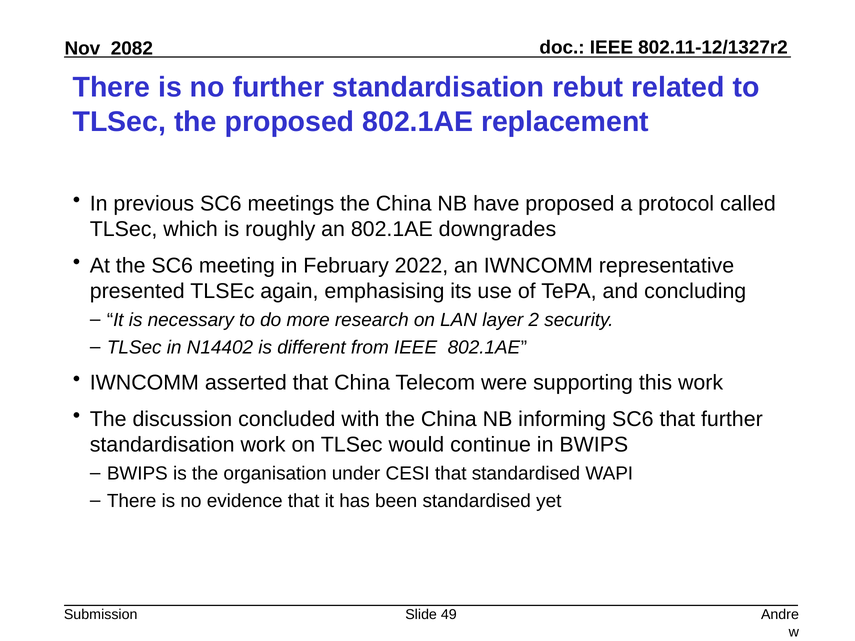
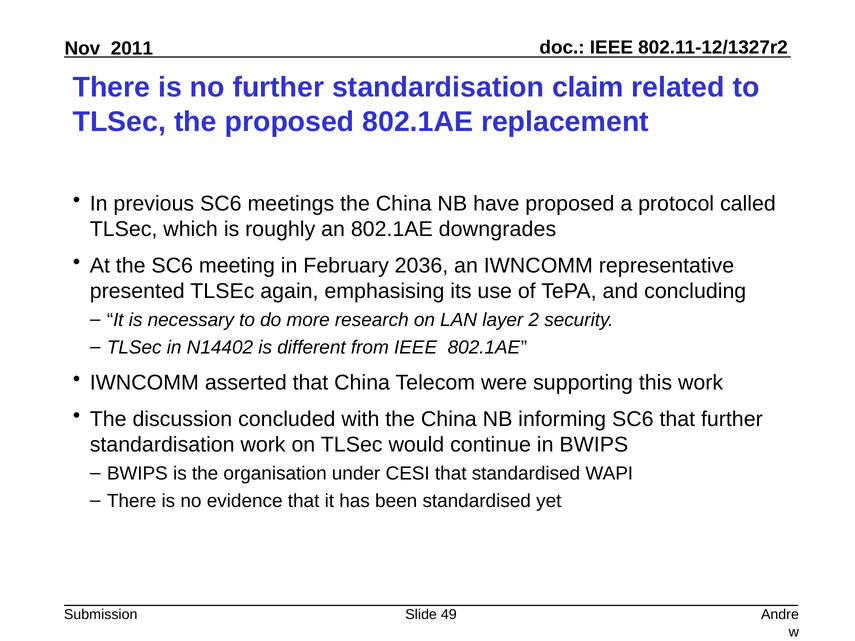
2082: 2082 -> 2011 (132, 49)
rebut: rebut -> claim (588, 88)
2022: 2022 -> 2036 (421, 266)
